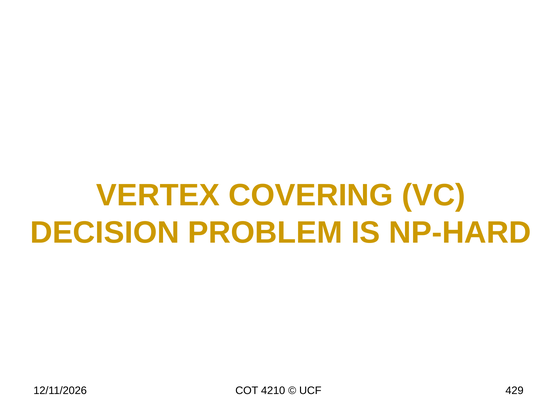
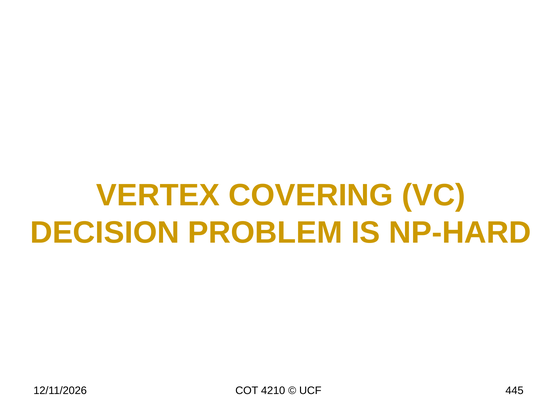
429: 429 -> 445 (515, 390)
